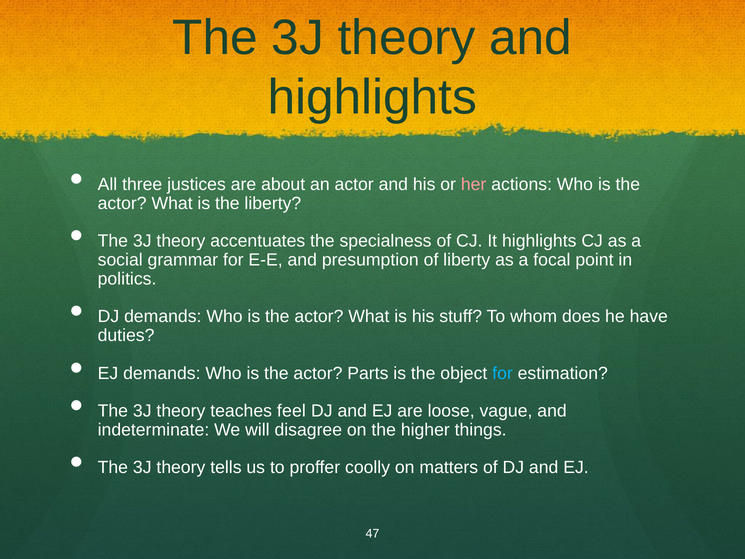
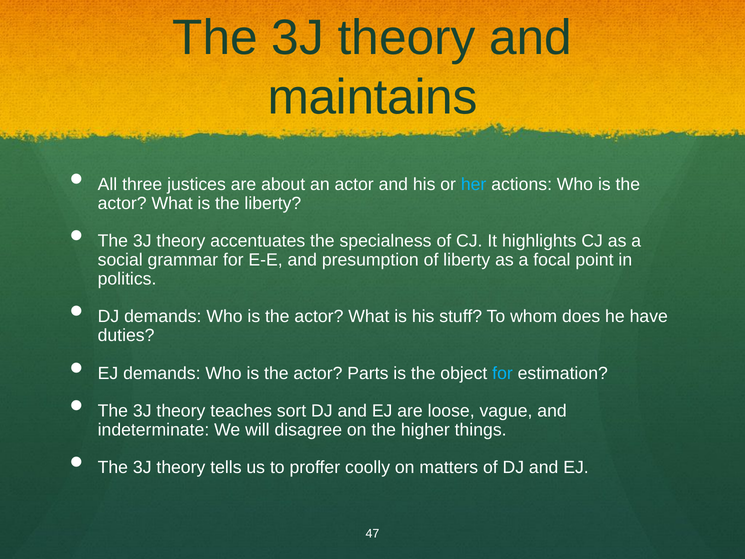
highlights: highlights -> maintains (372, 97)
her colour: pink -> light blue (474, 184)
feel: feel -> sort (292, 411)
